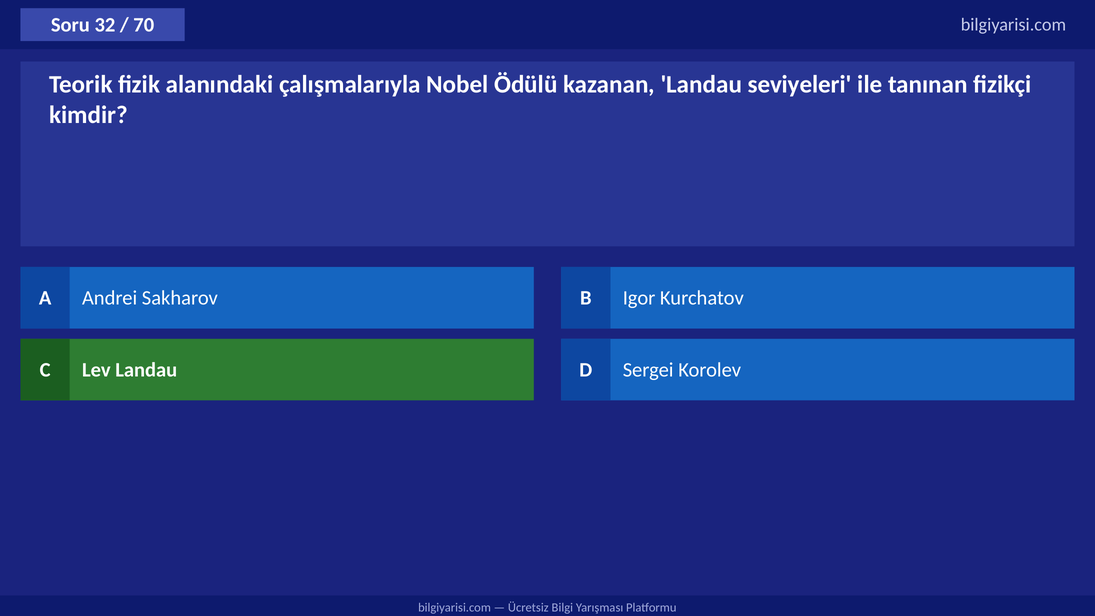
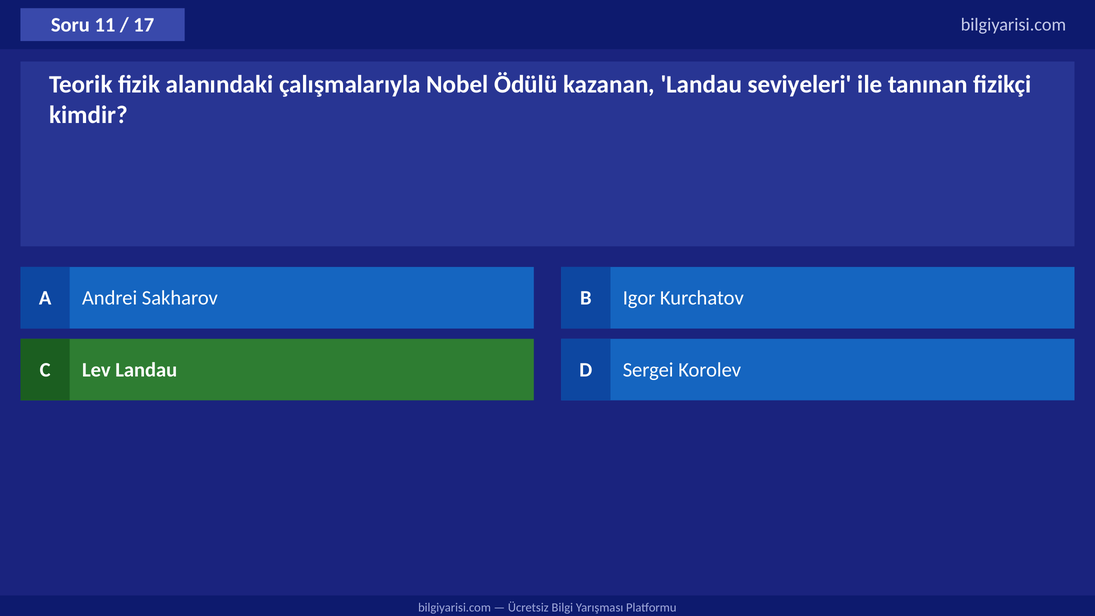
32: 32 -> 11 (105, 25)
70: 70 -> 17 (144, 25)
